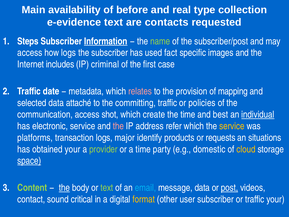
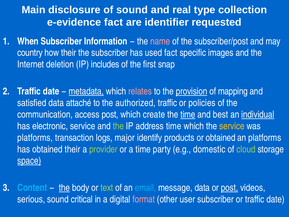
availability: availability -> disclosure (74, 10)
of before: before -> sound (132, 10)
e-evidence text: text -> fact (114, 22)
contacts: contacts -> identifier (167, 22)
Steps: Steps -> When (28, 41)
Information underline: present -> none (106, 41)
name colour: light green -> pink (160, 41)
access: access -> country (30, 53)
how logs: logs -> their (69, 53)
includes: includes -> deletion (60, 64)
criminal: criminal -> includes (105, 64)
case: case -> snap (166, 64)
metadata underline: none -> present (86, 91)
provision underline: none -> present (192, 91)
selected: selected -> satisfied (32, 103)
committing: committing -> authorized (135, 103)
access shot: shot -> post (110, 114)
time underline: none -> present (188, 114)
the colour: pink -> light green (118, 126)
address refer: refer -> time (174, 126)
or requests: requests -> obtained (221, 137)
an situations: situations -> platforms (265, 137)
obtained your: your -> their (73, 149)
cloud colour: yellow -> light green (246, 149)
Content colour: light green -> light blue (32, 188)
contact: contact -> serious (31, 199)
format colour: yellow -> pink (144, 199)
or traffic your: your -> date (275, 199)
